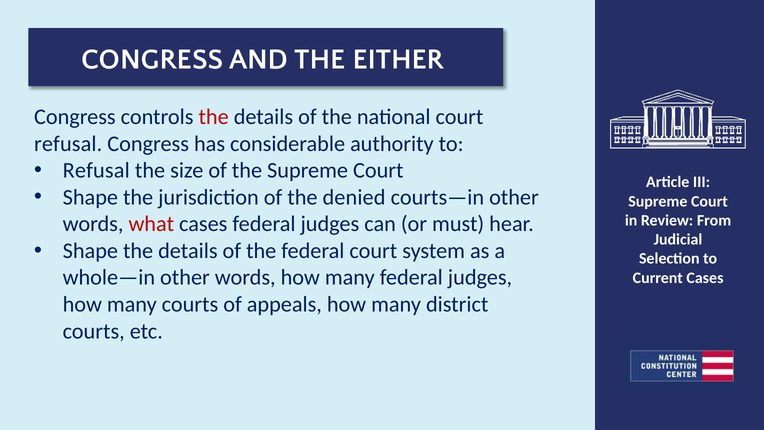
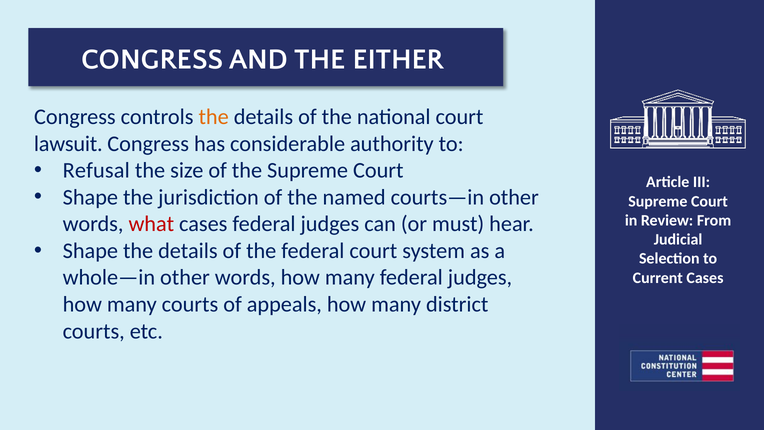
the colour: red -> orange (214, 117)
refusal: refusal -> lawsuit (68, 144)
denied: denied -> named (354, 197)
